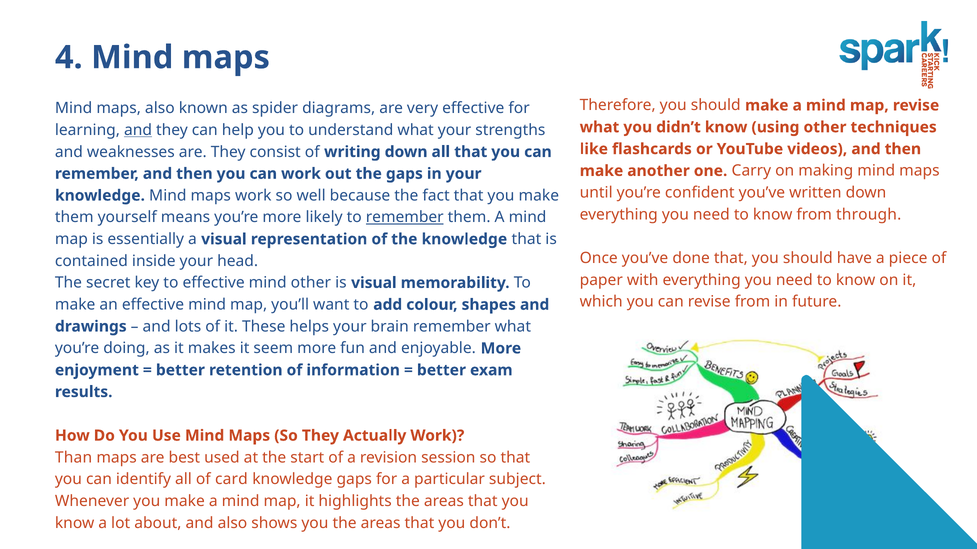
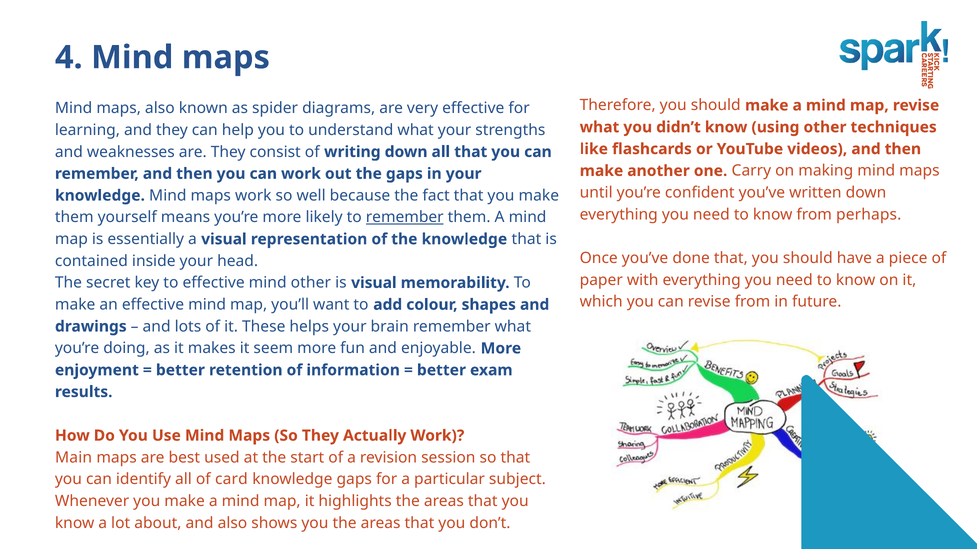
and underline: present -> none (138, 130)
through: through -> perhaps (869, 215)
Than: Than -> Main (74, 458)
